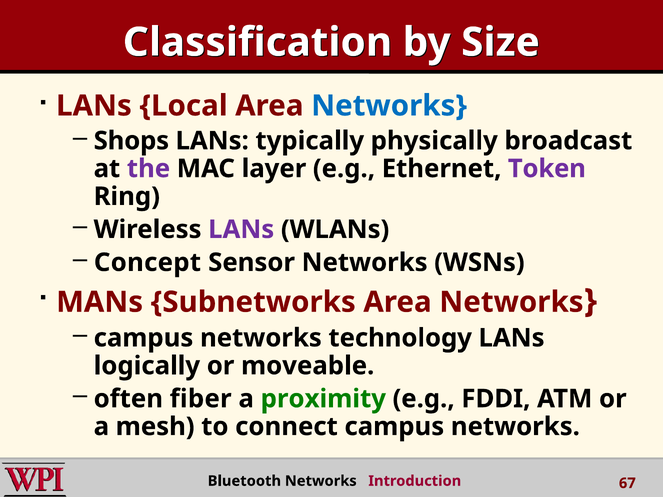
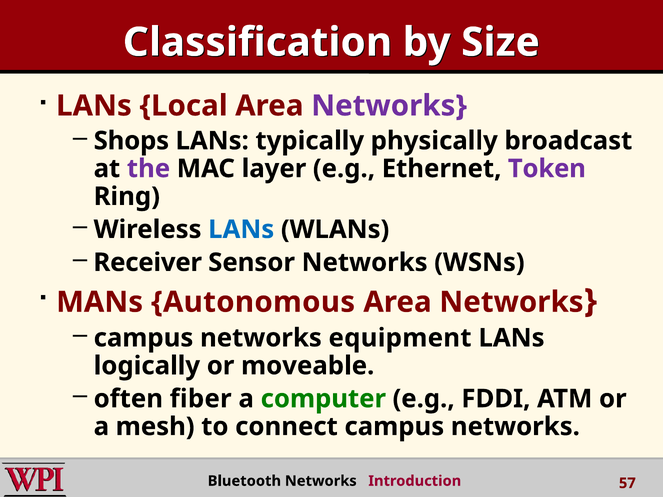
Networks colour: blue -> purple (389, 106)
LANs colour: purple -> blue (241, 230)
Concept: Concept -> Receiver (148, 263)
Subnetworks: Subnetworks -> Autonomous (253, 302)
technology: technology -> equipment (400, 338)
proximity: proximity -> computer (323, 399)
67: 67 -> 57 (627, 483)
